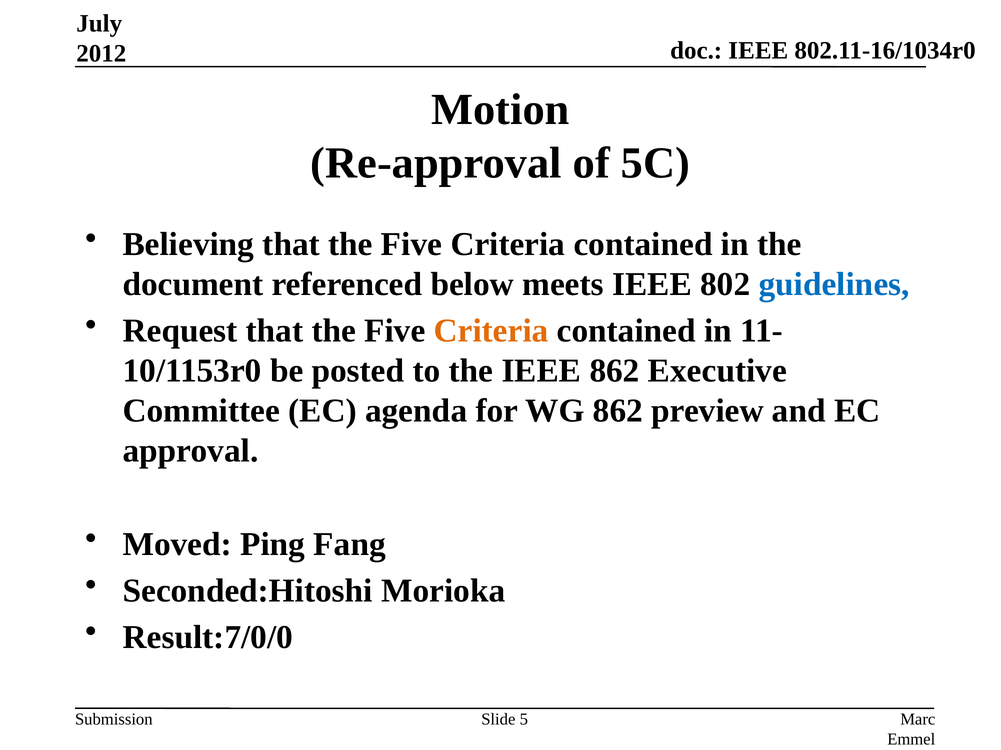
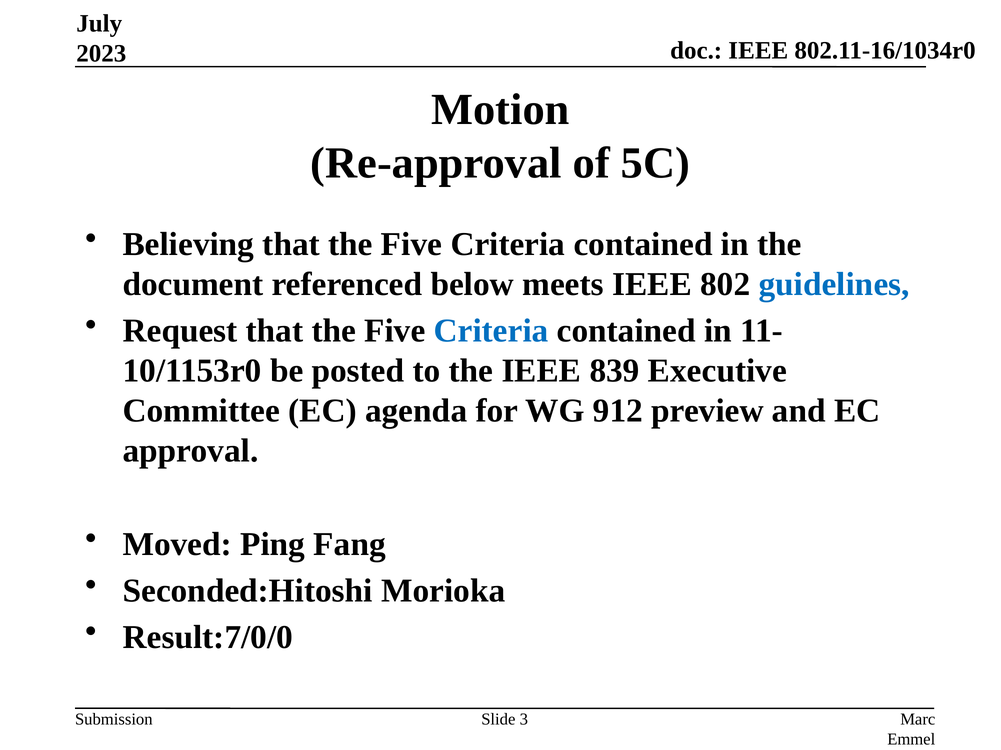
2012: 2012 -> 2023 (101, 53)
Criteria colour: orange -> blue (491, 331)
IEEE 862: 862 -> 839 (615, 371)
WG 862: 862 -> 912 (618, 411)
5: 5 -> 3 (524, 720)
